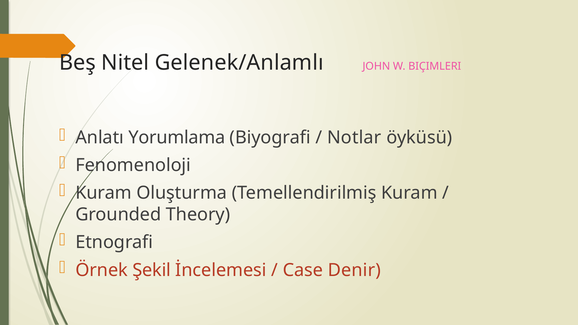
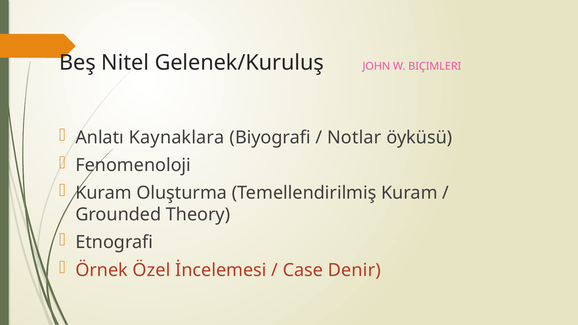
Gelenek/Anlamlı: Gelenek/Anlamlı -> Gelenek/Kuruluş (239, 63)
Yorumlama: Yorumlama -> Kaynaklara (177, 138)
Şekil: Şekil -> Özel (151, 270)
